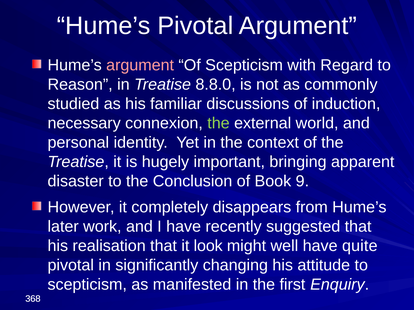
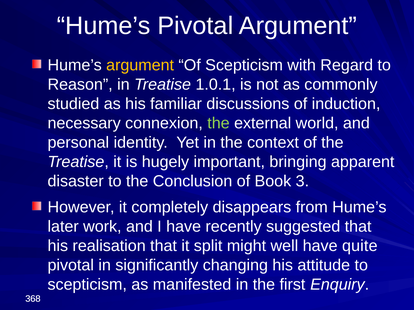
argument colour: pink -> yellow (140, 65)
8.8.0: 8.8.0 -> 1.0.1 (216, 85)
9: 9 -> 3 (302, 181)
look: look -> split (208, 246)
